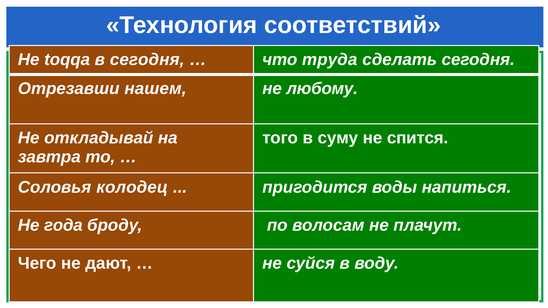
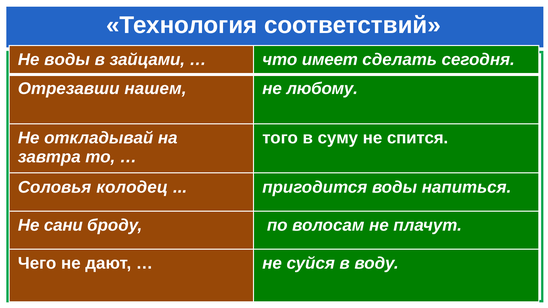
Не toqqa: toqqa -> воды (67, 60)
в сегодня: сегодня -> зайцами (147, 60)
труда: труда -> имеет (330, 60)
года: года -> сани (63, 225)
